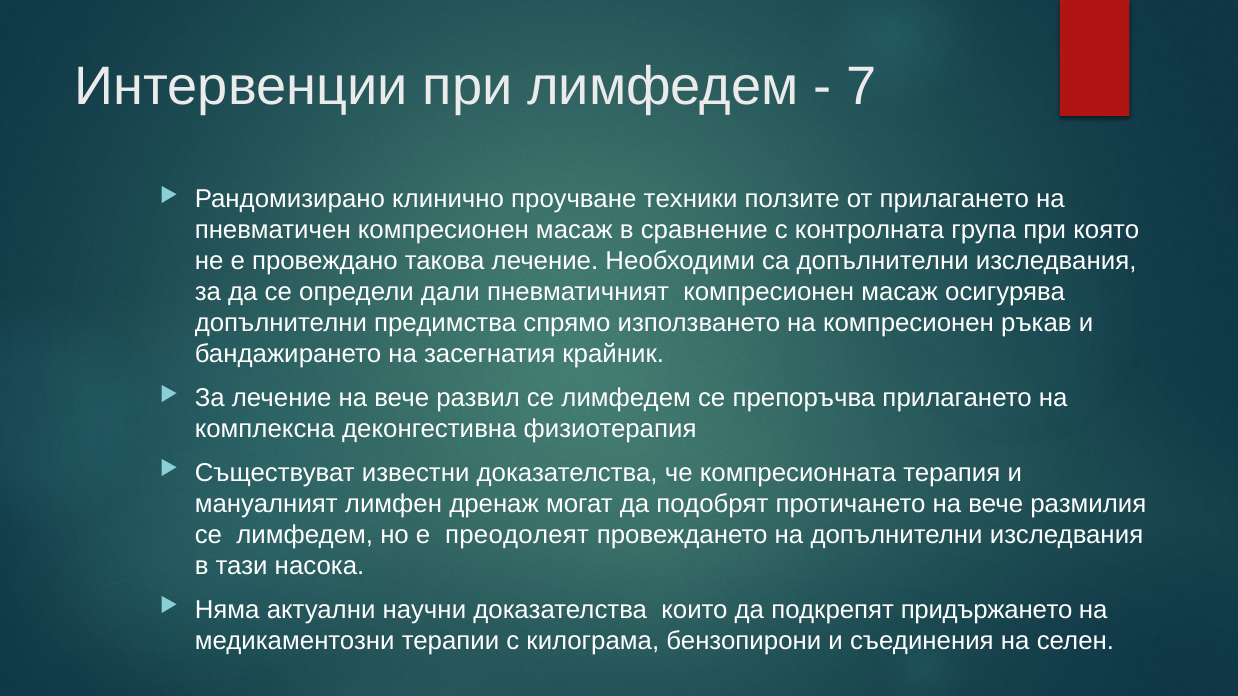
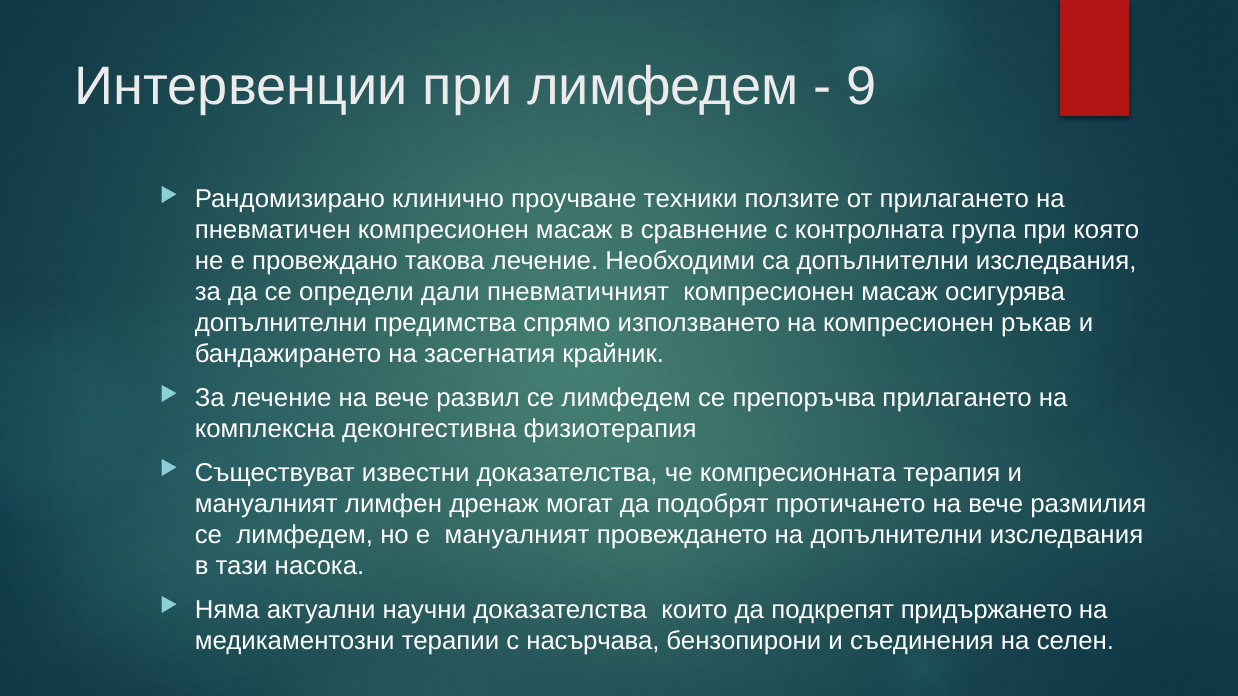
7: 7 -> 9 (862, 87)
е преодолеят: преодолеят -> мануалният (517, 535)
килограма: килограма -> насърчава (593, 641)
